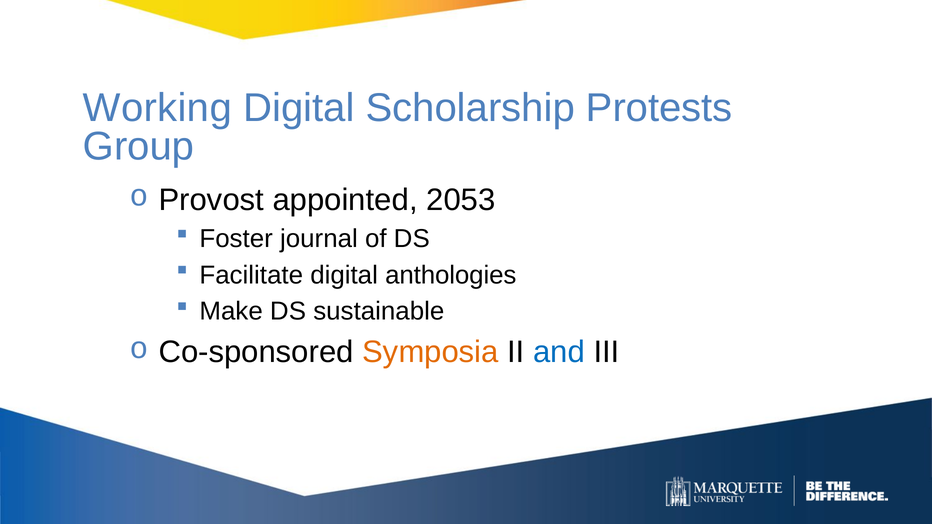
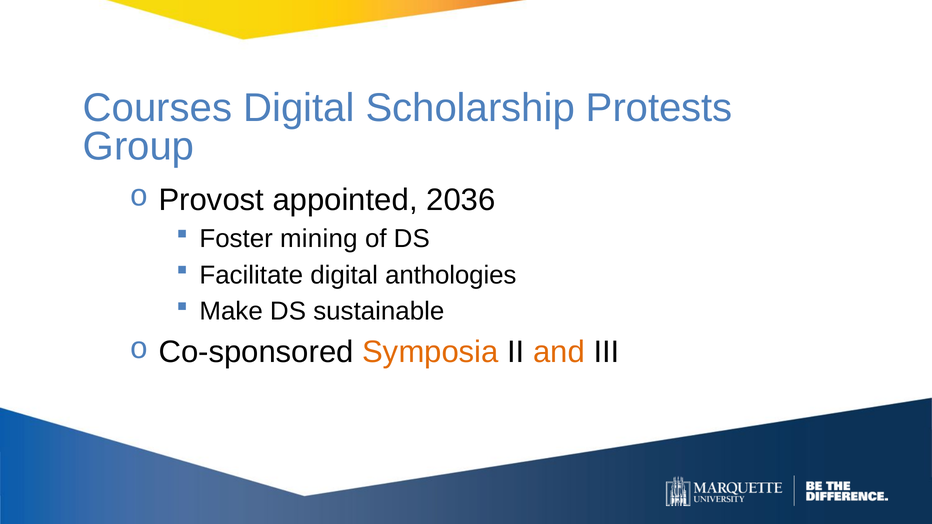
Working: Working -> Courses (158, 108)
2053: 2053 -> 2036 (461, 200)
journal: journal -> mining (319, 239)
and colour: blue -> orange (559, 352)
